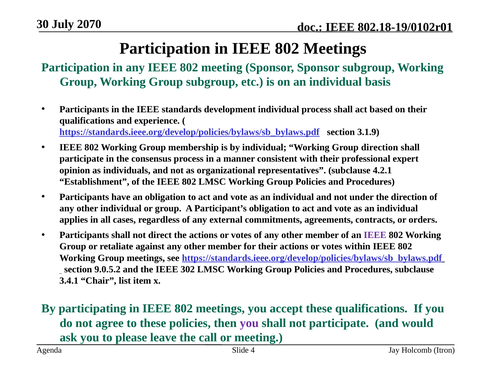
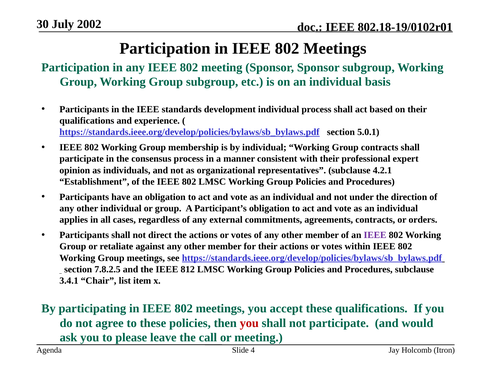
2070: 2070 -> 2002 (89, 24)
3.1.9: 3.1.9 -> 5.0.1 (368, 132)
Group direction: direction -> contracts (380, 148)
9.0.5.2: 9.0.5.2 -> 7.8.2.5 (107, 269)
302: 302 -> 812 (188, 269)
you colour: purple -> red (249, 323)
